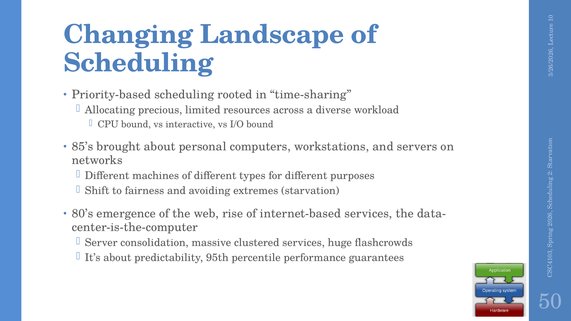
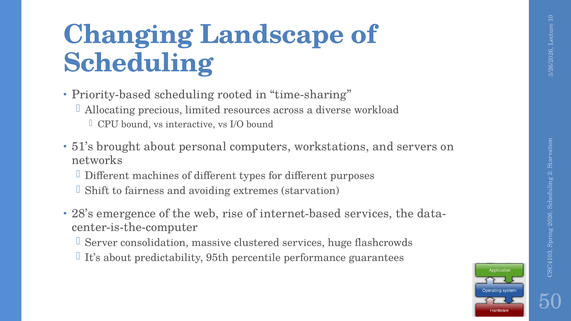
85’s: 85’s -> 51’s (83, 147)
80’s: 80’s -> 28’s (83, 214)
